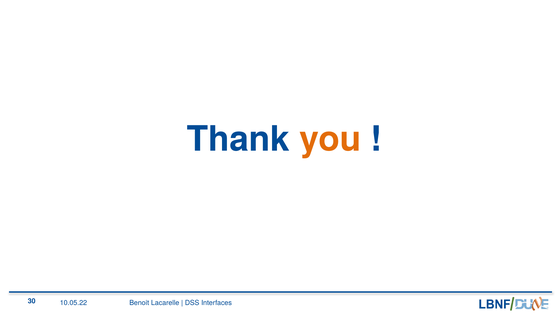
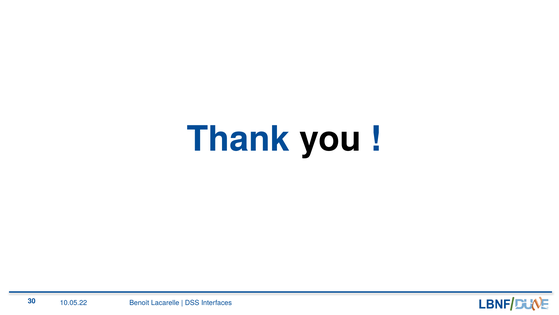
you colour: orange -> black (330, 139)
